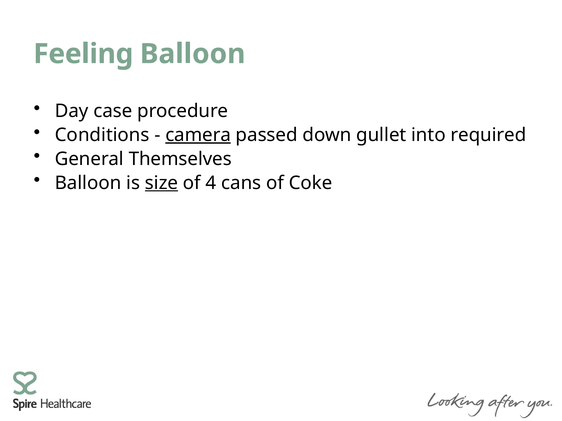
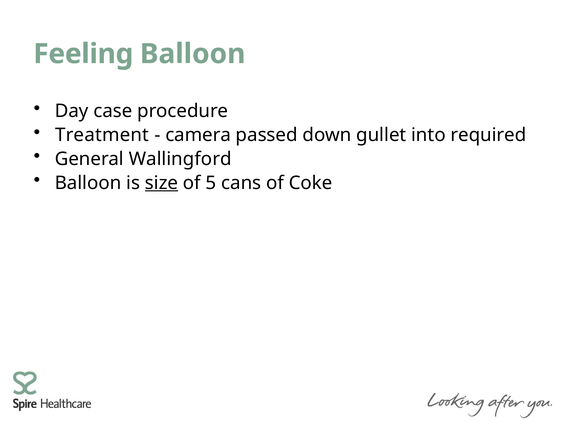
Conditions: Conditions -> Treatment (102, 135)
camera underline: present -> none (198, 135)
Themselves: Themselves -> Wallingford (180, 159)
4: 4 -> 5 (211, 183)
